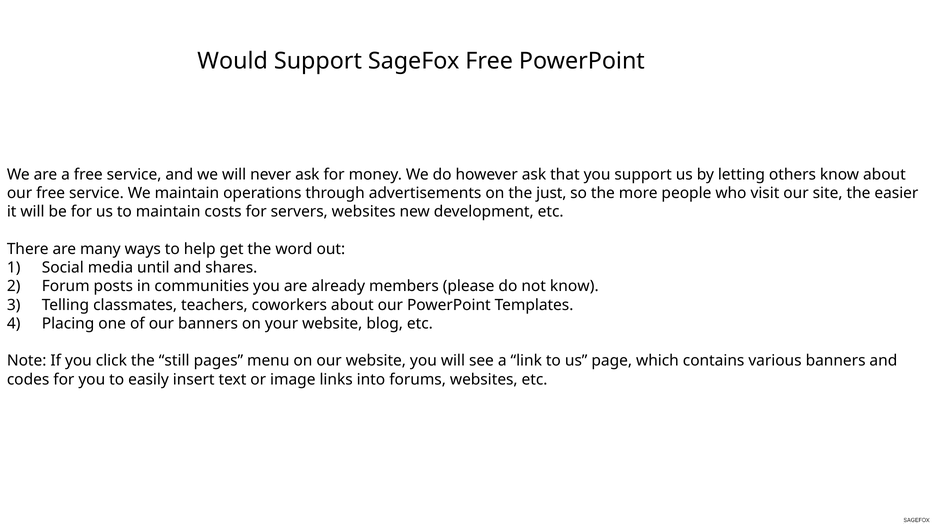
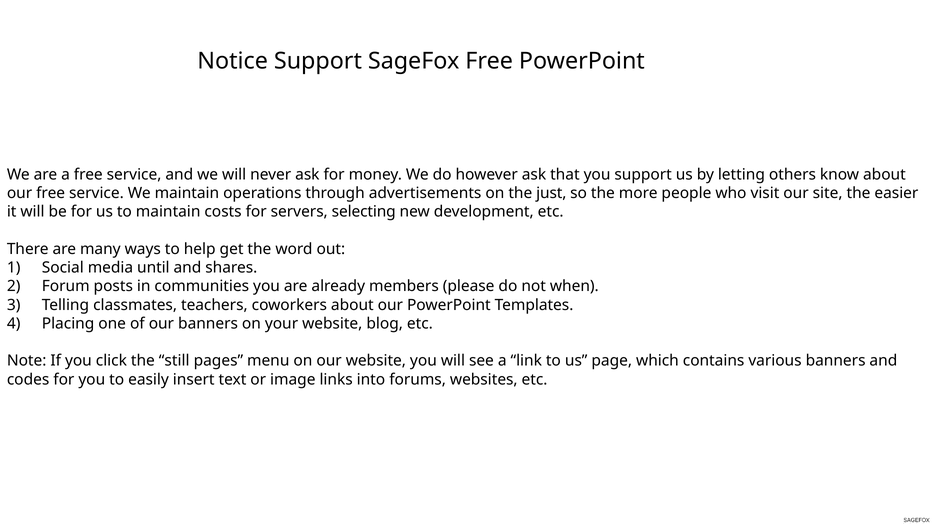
Would: Would -> Notice (233, 61)
servers websites: websites -> selecting (364, 212)
not know: know -> when (574, 286)
